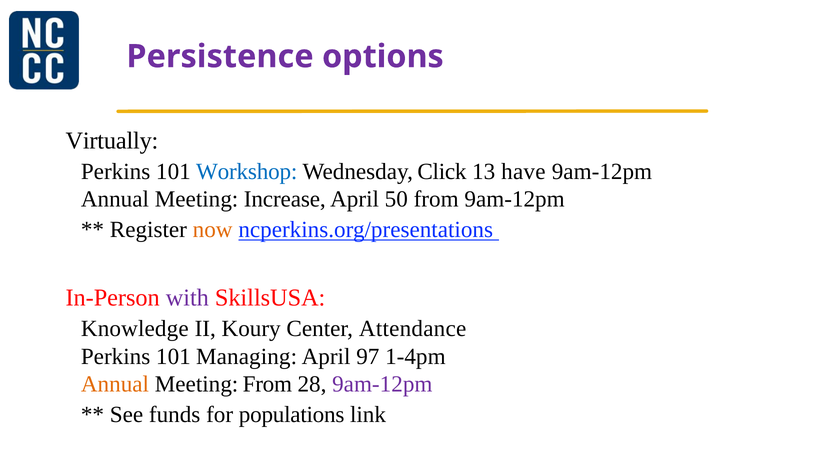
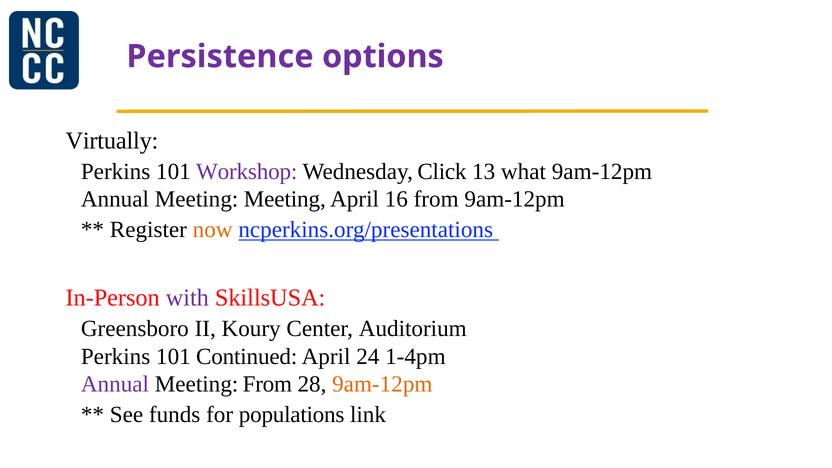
Workshop colour: blue -> purple (247, 172)
have: have -> what (523, 172)
Meeting Increase: Increase -> Meeting (285, 199)
50: 50 -> 16 (396, 199)
Knowledge: Knowledge -> Greensboro (135, 329)
Attendance: Attendance -> Auditorium (413, 329)
Managing: Managing -> Continued (247, 357)
97: 97 -> 24 (368, 357)
Annual colour: orange -> purple (115, 384)
9am-12pm colour: purple -> orange (382, 384)
